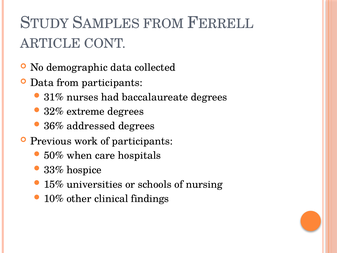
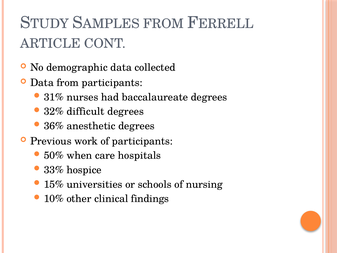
extreme: extreme -> difficult (86, 111)
addressed: addressed -> anesthetic (91, 126)
